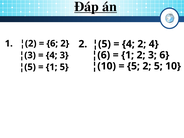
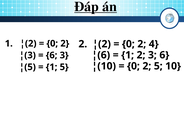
6: 6 -> 0 (52, 43)
2 ¦(5: ¦(5 -> ¦(2 (102, 44)
4: 4 -> 0 (128, 44)
4: 4 -> 6 (52, 55)
5: 5 -> 0 (133, 66)
